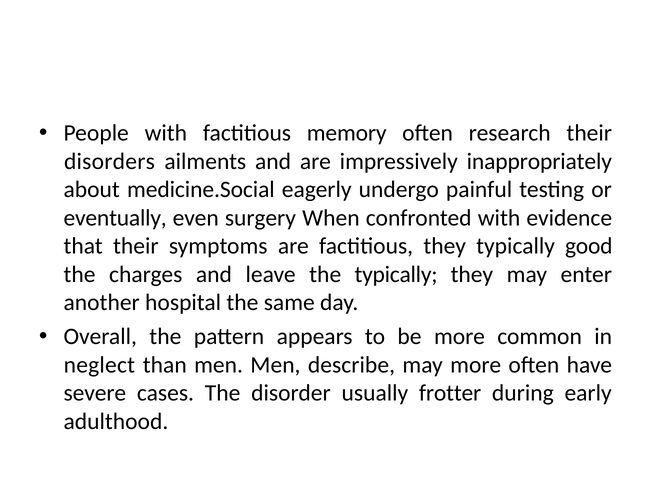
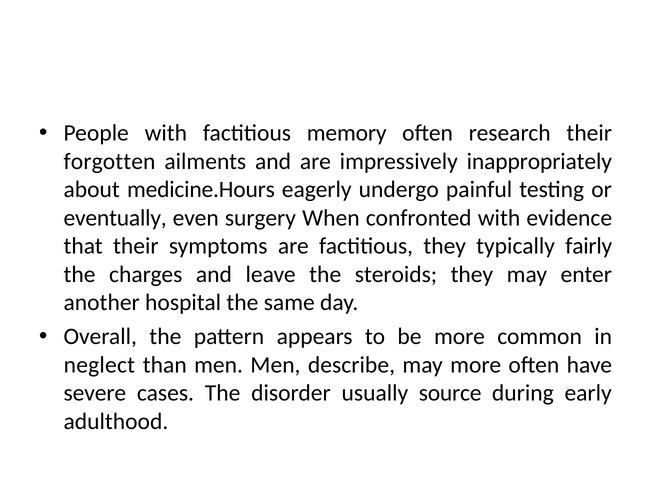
disorders: disorders -> forgotten (110, 161)
medicine.Social: medicine.Social -> medicine.Hours (201, 190)
good: good -> fairly (589, 246)
the typically: typically -> steroids (396, 274)
frotter: frotter -> source (450, 393)
